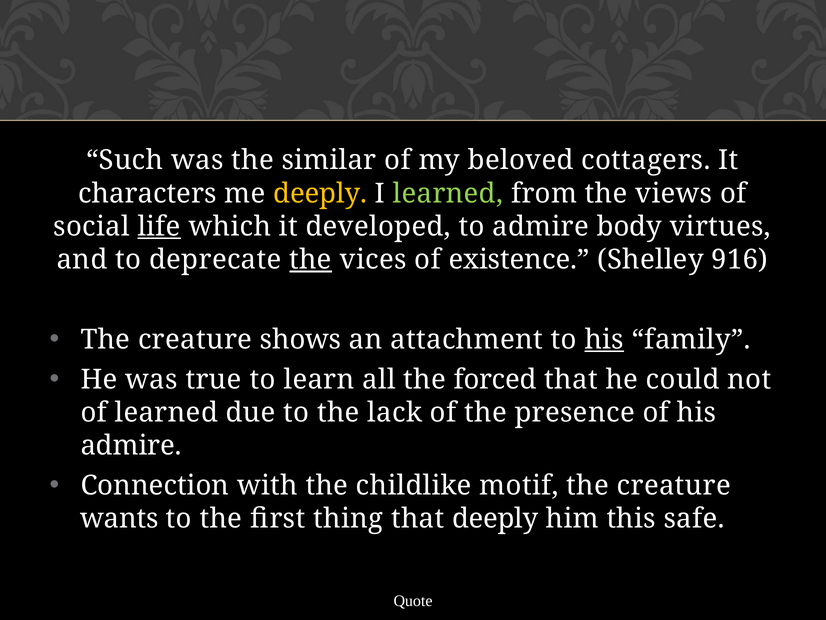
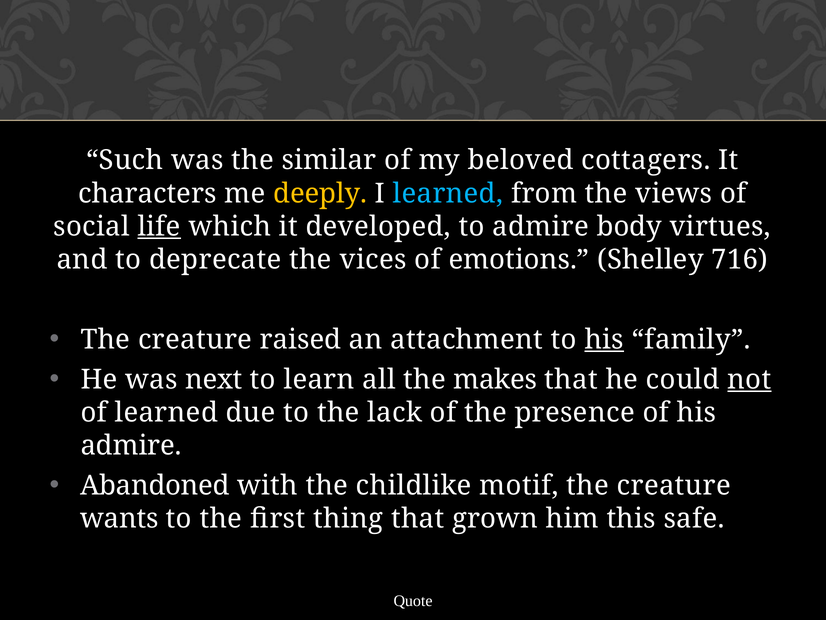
learned colour: light green -> light blue (448, 193)
the underline: present -> none (311, 259)
existence: existence -> emotions (519, 259)
916: 916 -> 716 (740, 259)
shows: shows -> raised (301, 339)
true: true -> next (214, 379)
forced: forced -> makes (495, 379)
not underline: none -> present (749, 379)
Connection: Connection -> Abandoned (155, 485)
that deeply: deeply -> grown (495, 518)
